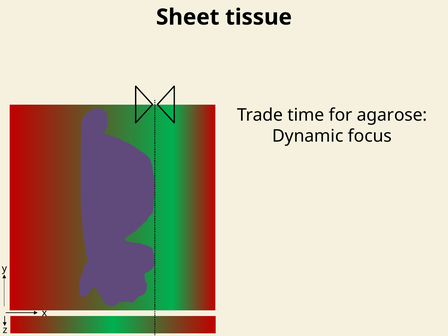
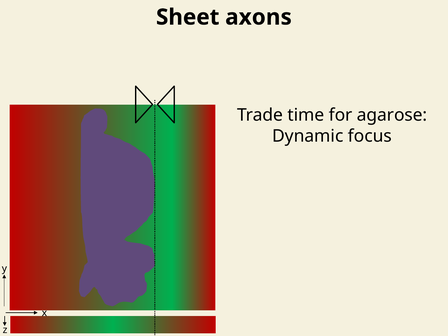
tissue: tissue -> axons (258, 17)
